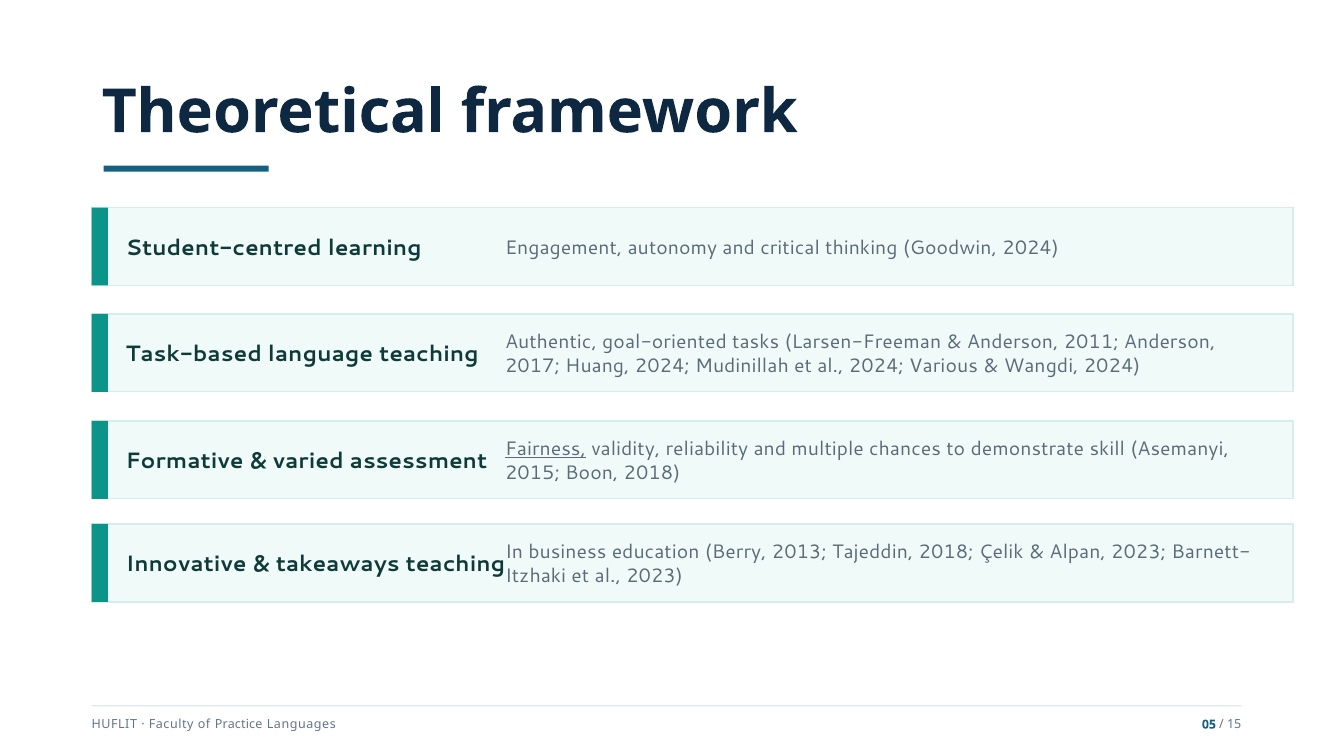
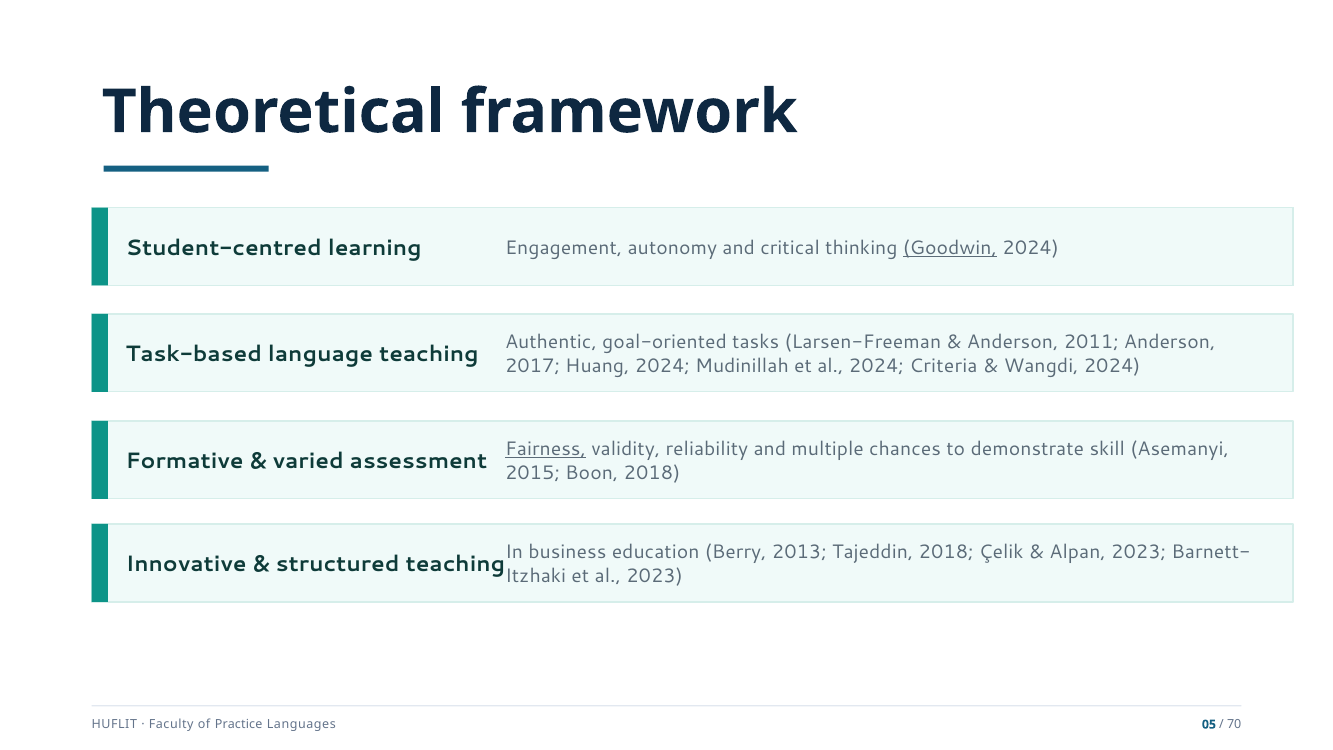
Goodwin underline: none -> present (950, 248)
Various: Various -> Criteria (944, 366)
takeaways: takeaways -> structured (338, 564)
15: 15 -> 70 (1234, 724)
